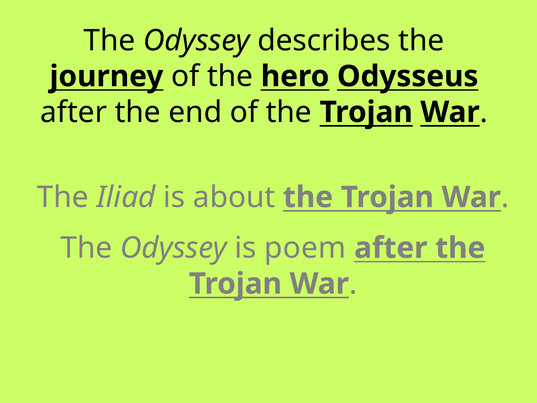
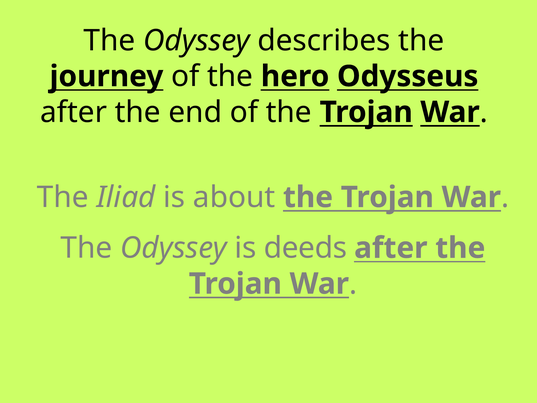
poem: poem -> deeds (305, 248)
